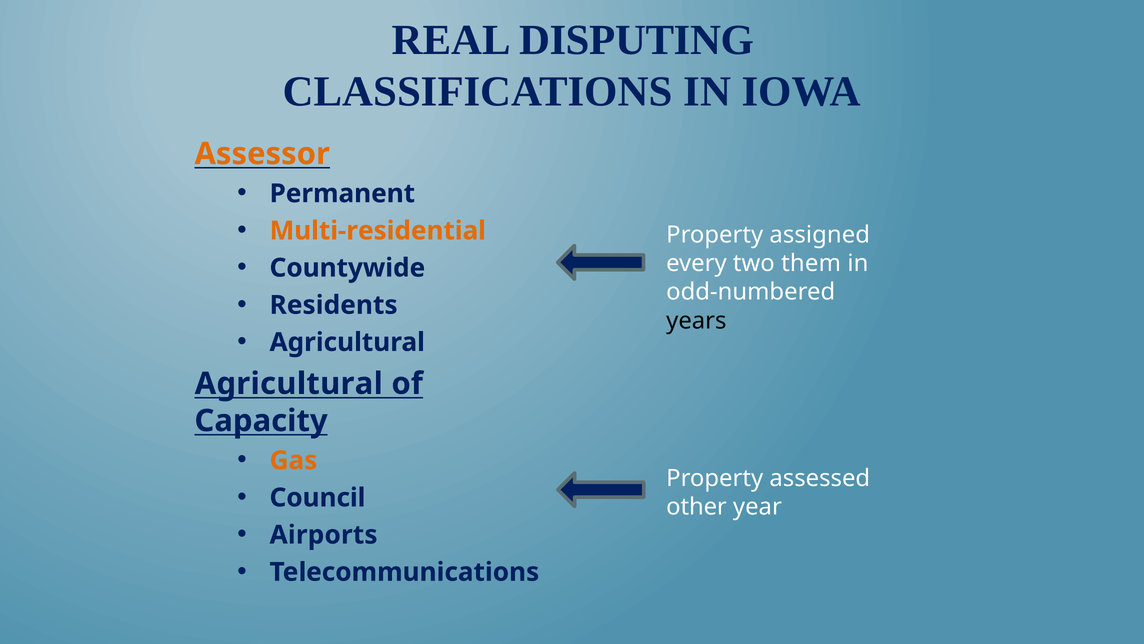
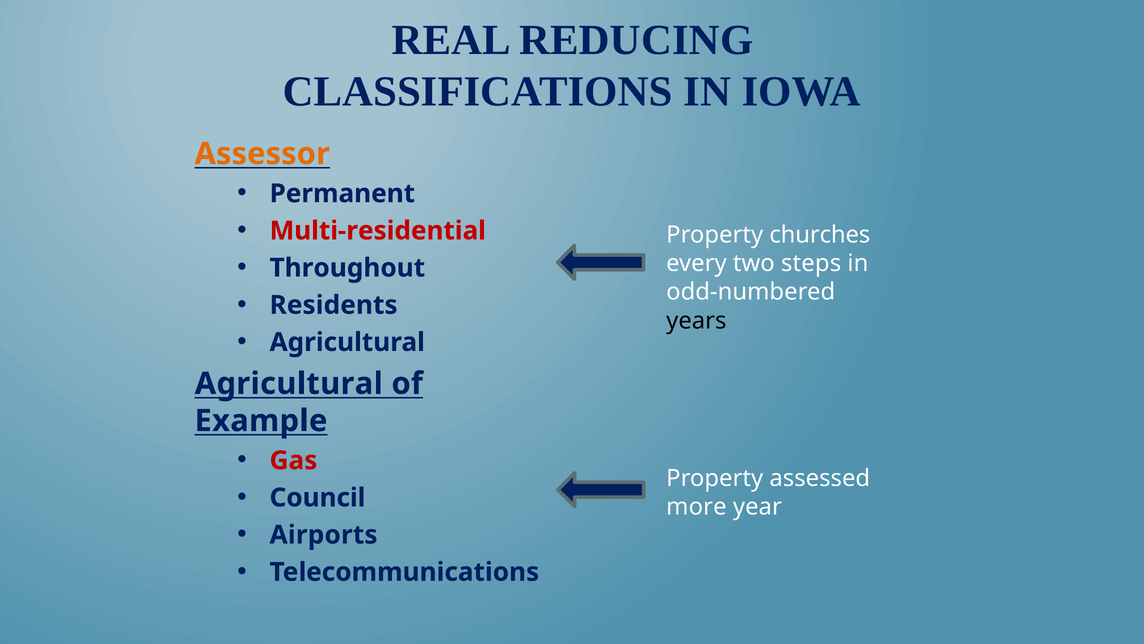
DISPUTING: DISPUTING -> REDUCING (636, 40)
Multi-residential colour: orange -> red (378, 231)
assigned: assigned -> churches (820, 235)
Countywide: Countywide -> Throughout (347, 268)
them: them -> steps (811, 263)
Capacity: Capacity -> Example (261, 421)
Gas colour: orange -> red (293, 460)
other: other -> more (696, 506)
